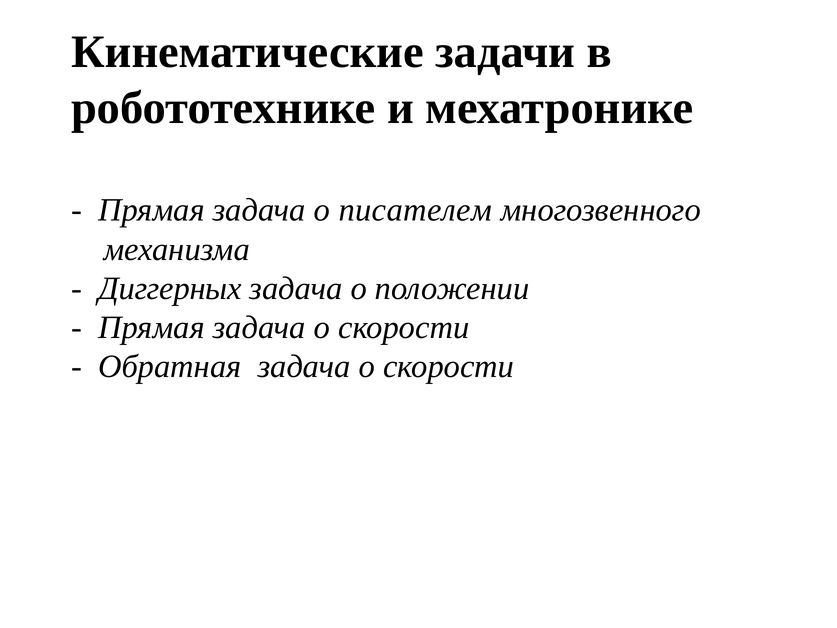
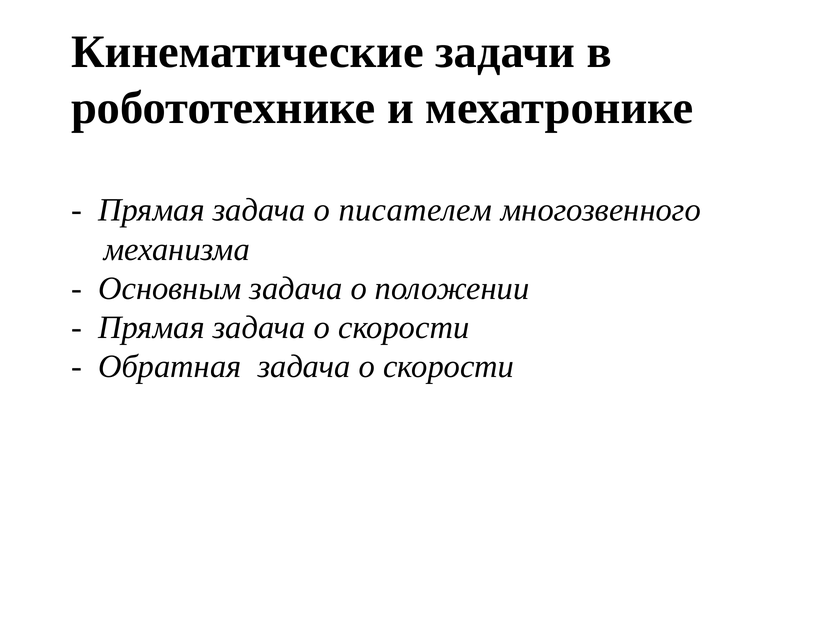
Диггерных: Диггерных -> Основным (170, 288)
